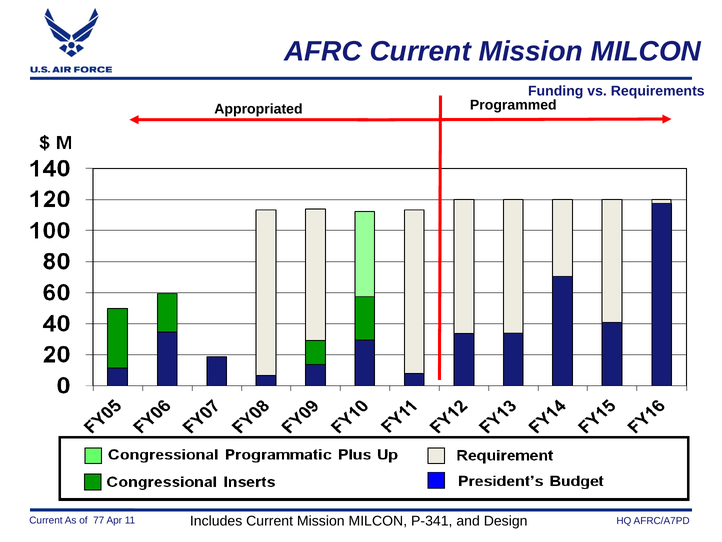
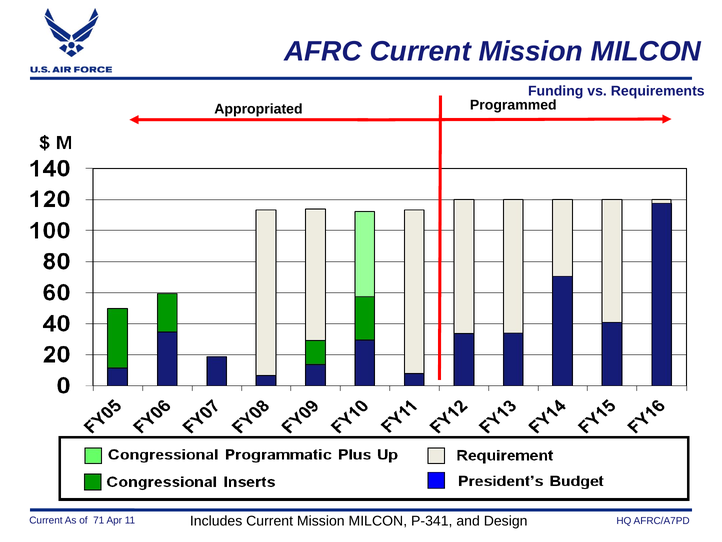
77: 77 -> 71 (99, 520)
